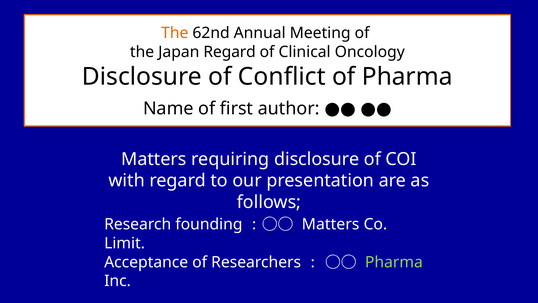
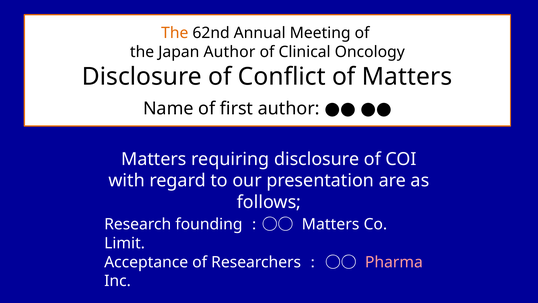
Japan Regard: Regard -> Author (229, 52)
of Pharma: Pharma -> Matters (407, 77)
Pharma colour: light green -> pink (394, 262)
